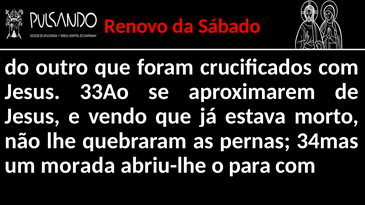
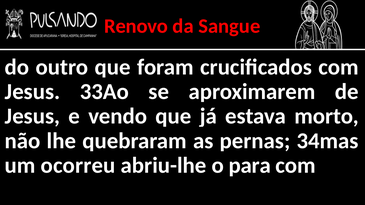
Sábado: Sábado -> Sangue (229, 26)
morada: morada -> ocorreu (78, 166)
